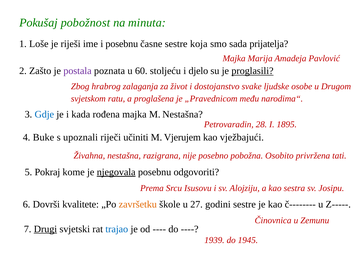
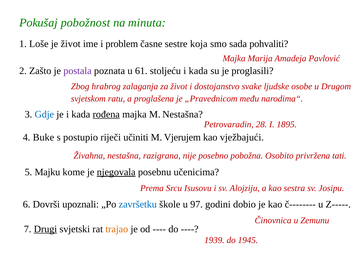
je riješi: riješi -> život (71, 44)
i posebnu: posebnu -> problem (122, 44)
prijatelja: prijatelja -> pohvaliti (269, 44)
60: 60 -> 61 (141, 71)
stoljeću i djelo: djelo -> kada (198, 71)
proglasili underline: present -> none (252, 71)
rođena underline: none -> present (106, 114)
upoznali: upoznali -> postupio (81, 138)
Pokraj: Pokraj -> Majku (47, 172)
odgovoriti: odgovoriti -> učenicima (196, 172)
kvalitete: kvalitete -> upoznali (81, 205)
završetku colour: orange -> blue (138, 205)
27: 27 -> 97 (197, 205)
godini sestre: sestre -> dobio (244, 205)
trajao colour: blue -> orange (117, 229)
